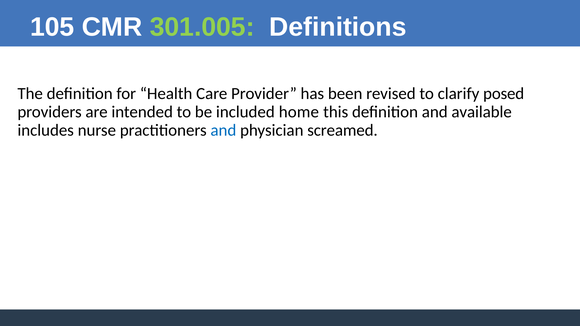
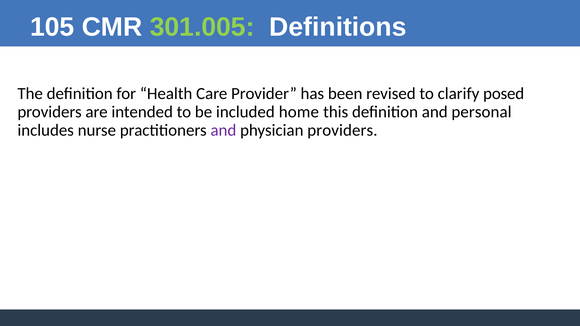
available: available -> personal (482, 112)
and colour: blue -> purple (223, 130)
physician screamed: screamed -> providers (342, 130)
